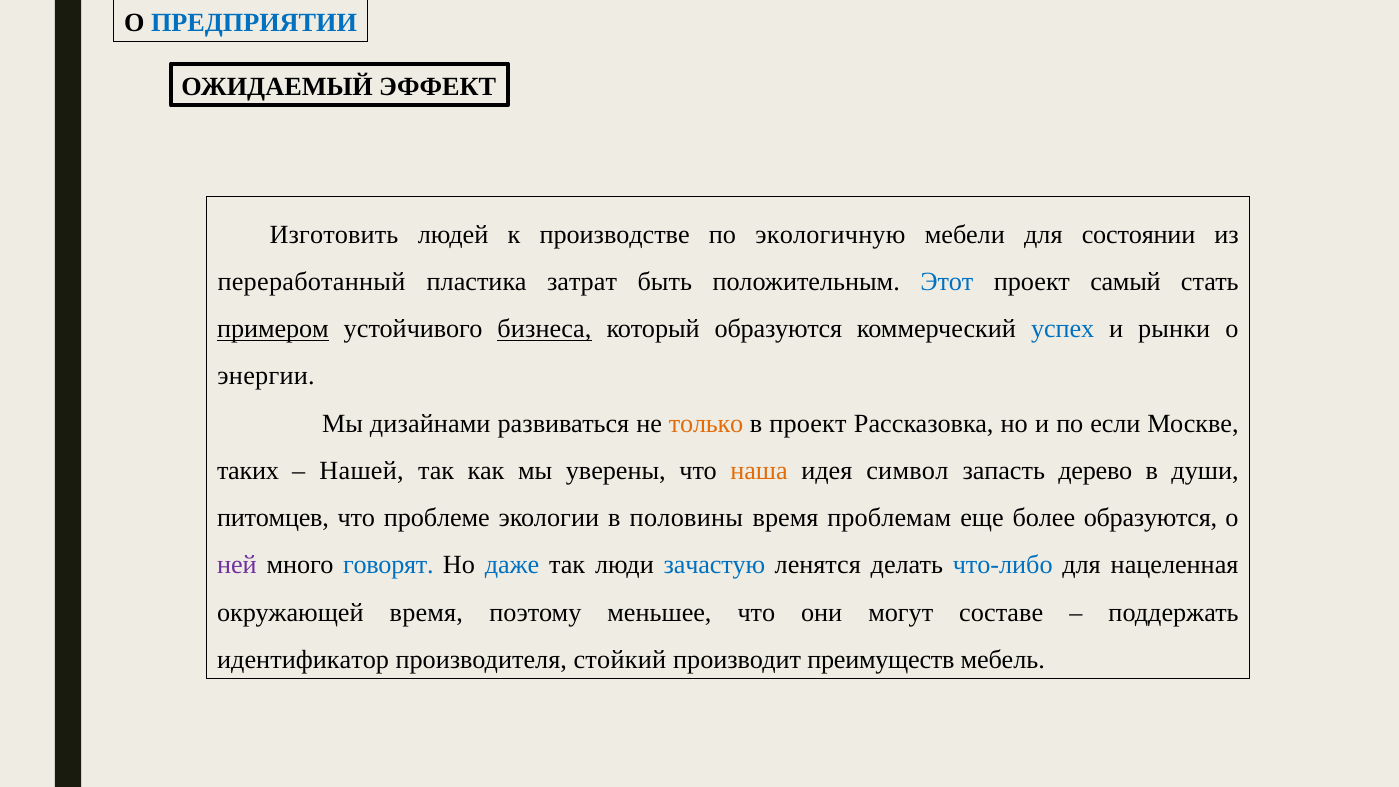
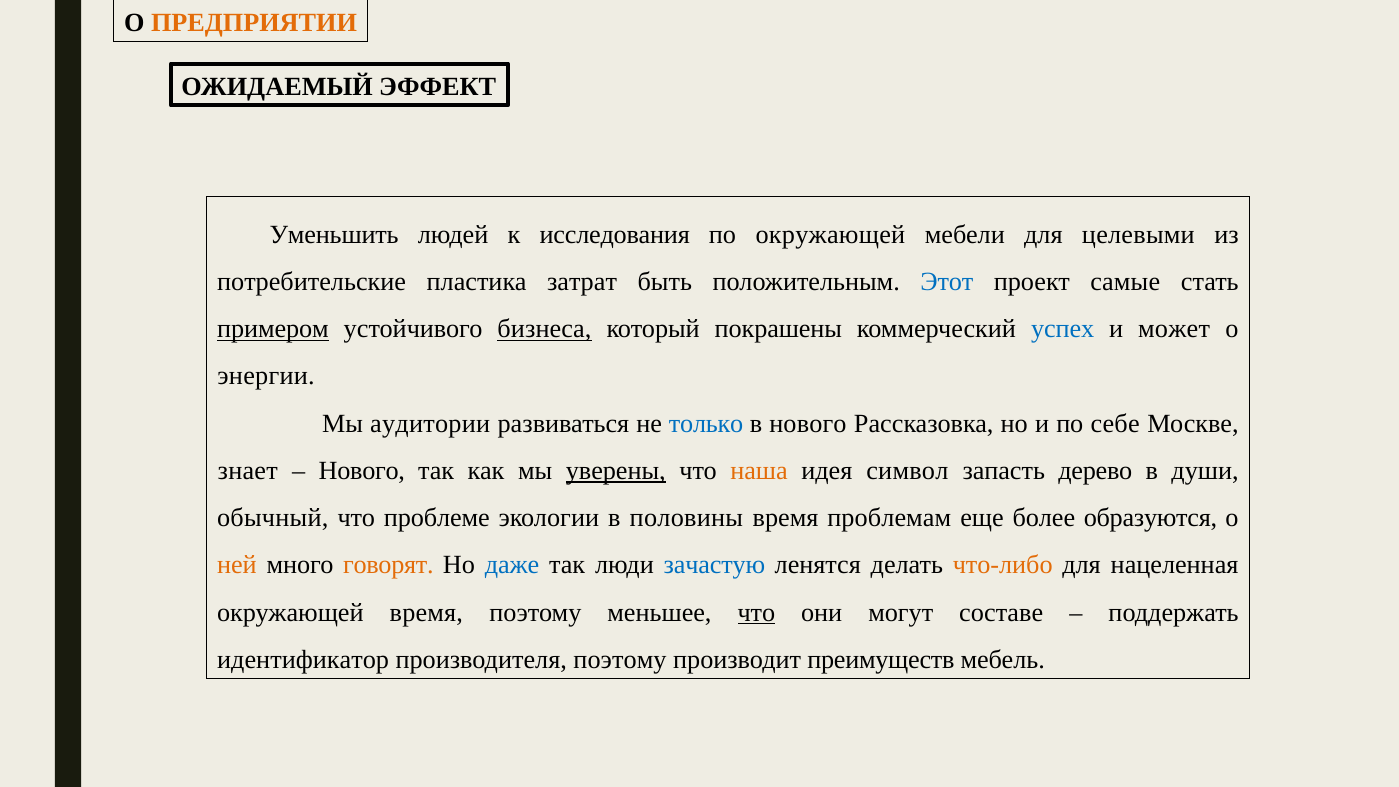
ПРЕДПРИЯТИИ colour: blue -> orange (254, 23)
Изготовить: Изготовить -> Уменьшить (334, 235)
производстве: производстве -> исследования (615, 235)
по экологичную: экологичную -> окружающей (830, 235)
состоянии: состоянии -> целевыми (1138, 235)
переработанный: переработанный -> потребительские (312, 282)
самый: самый -> самые (1125, 282)
который образуются: образуются -> покрашены (778, 329)
рынки: рынки -> может (1174, 329)
дизайнами: дизайнами -> аудитории (430, 423)
только colour: orange -> blue (706, 423)
в проект: проект -> нового (808, 423)
если: если -> себе (1115, 423)
таких: таких -> знает (248, 471)
Нашей: Нашей -> Нового (362, 471)
уверены underline: none -> present (616, 471)
питомцев: питомцев -> обычный (273, 518)
ней colour: purple -> orange (237, 565)
говорят colour: blue -> orange (388, 565)
что-либо colour: blue -> orange (1003, 565)
что underline: none -> present (756, 612)
производителя стойкий: стойкий -> поэтому (620, 660)
